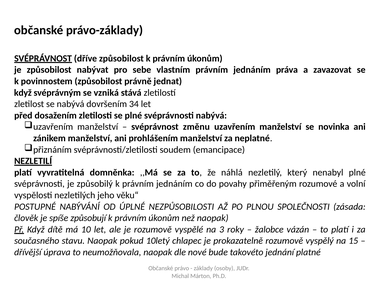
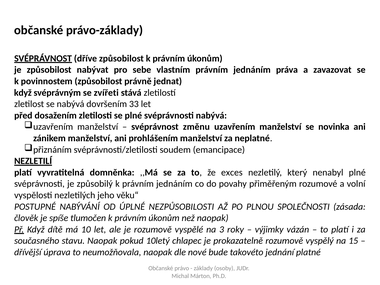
vzniká: vzniká -> zvířeti (106, 93)
34: 34 -> 33 (134, 104)
náhlá: náhlá -> exces (232, 172)
způsobují: způsobují -> tlumočen (88, 218)
žalobce: žalobce -> výjimky (269, 229)
